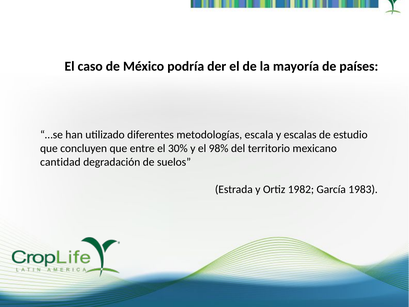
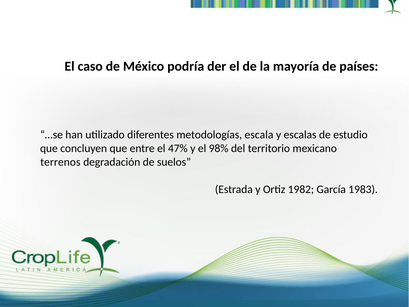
30%: 30% -> 47% (178, 148)
cantidad: cantidad -> terrenos (60, 162)
